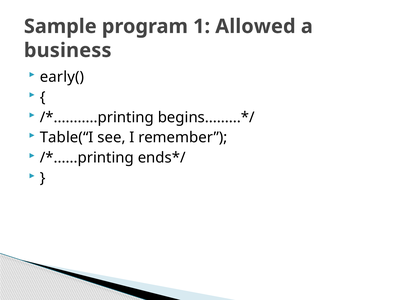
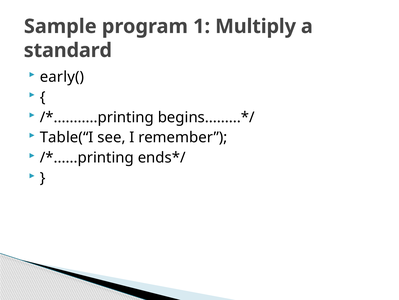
Allowed: Allowed -> Multiply (256, 26)
business: business -> standard (68, 50)
